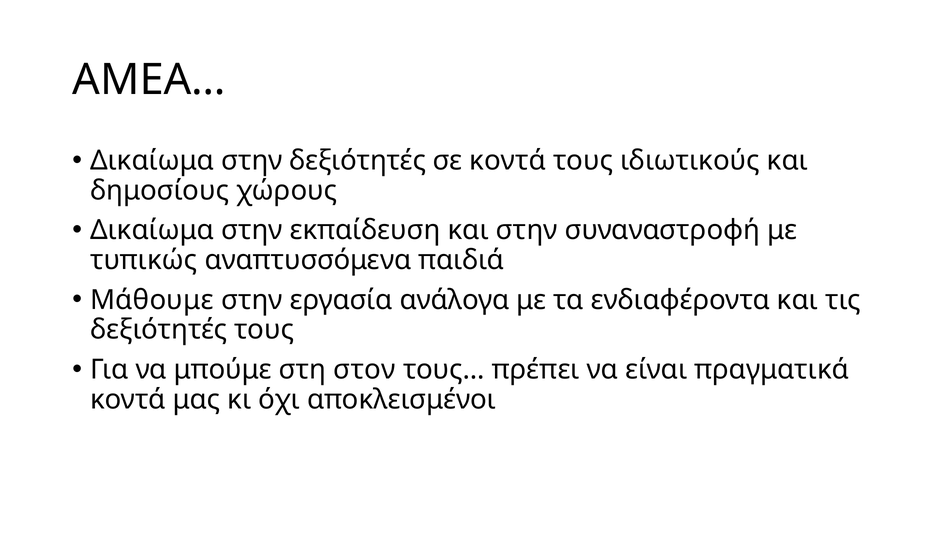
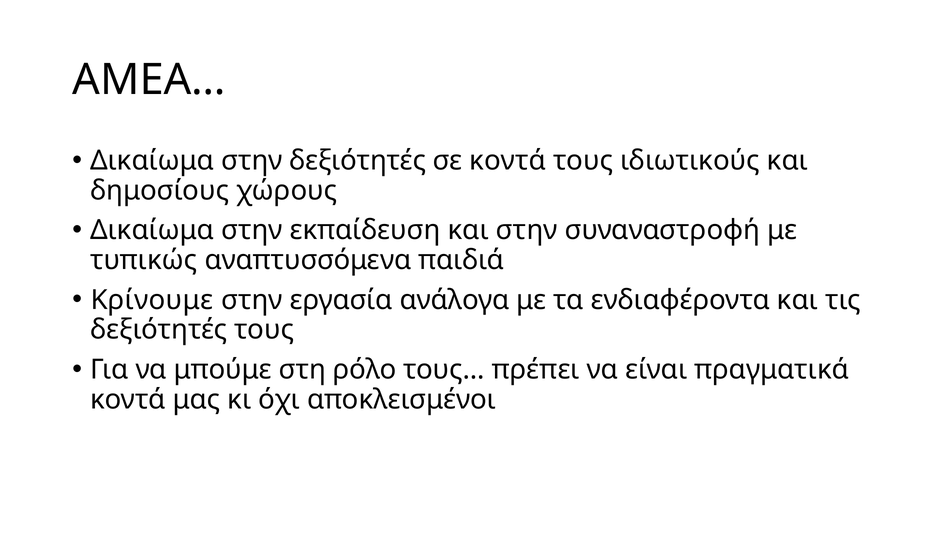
Μάθουμε: Μάθουμε -> Κρίνουμε (152, 300)
στον: στον -> ρόλο (365, 370)
